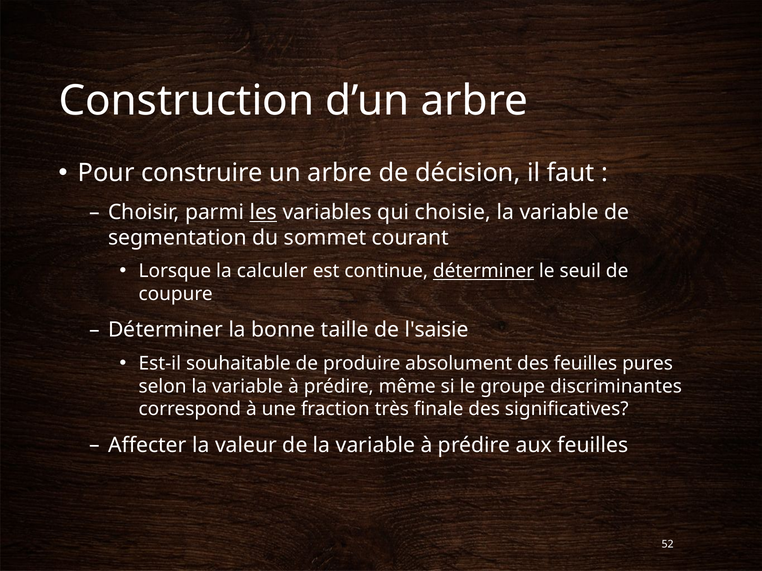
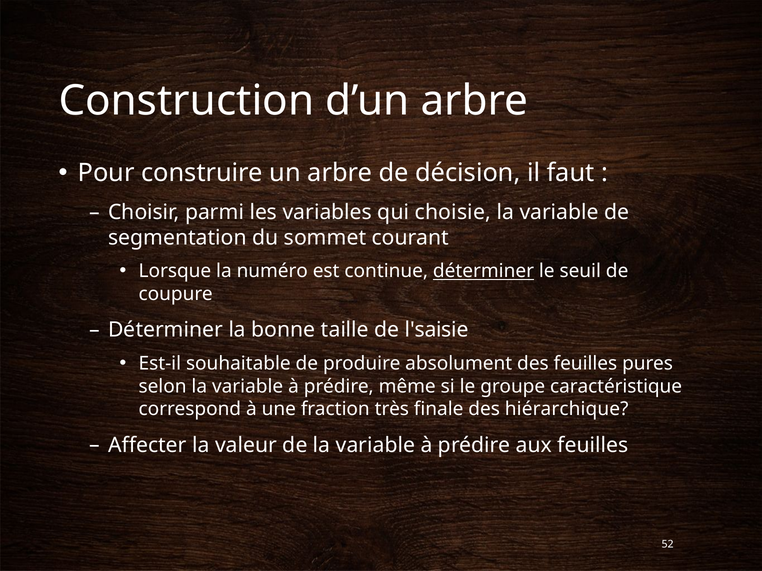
les underline: present -> none (263, 213)
calculer: calculer -> numéro (272, 271)
discriminantes: discriminantes -> caractéristique (616, 387)
significatives: significatives -> hiérarchique (567, 409)
